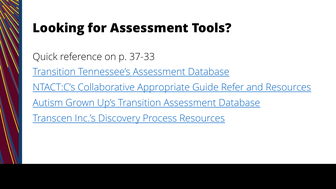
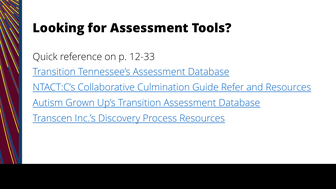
37-33: 37-33 -> 12-33 (142, 57)
Appropriate: Appropriate -> Culmination (164, 87)
